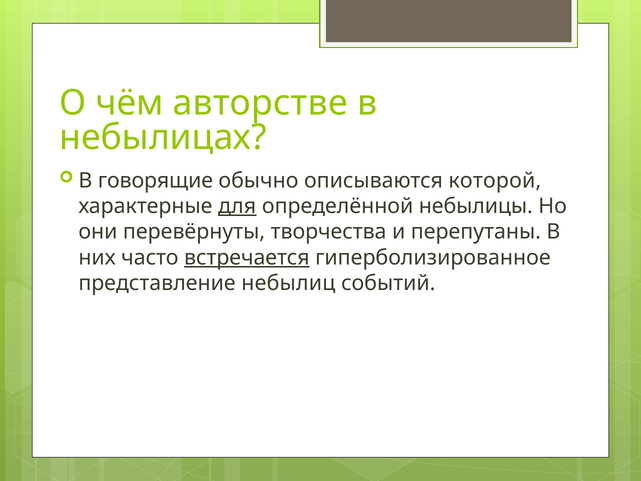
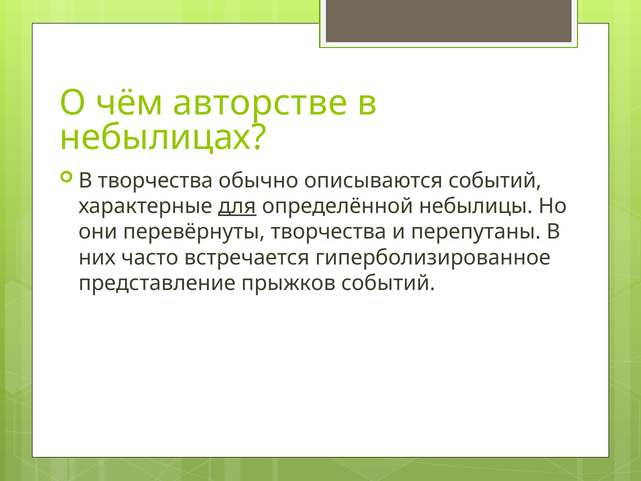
В говорящие: говорящие -> творчества (155, 180)
описываются которой: которой -> событий (495, 180)
встречается underline: present -> none (247, 257)
небылиц: небылиц -> прыжков (288, 283)
